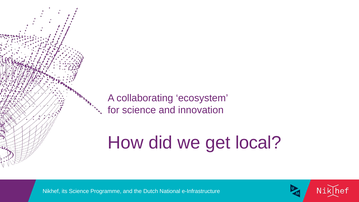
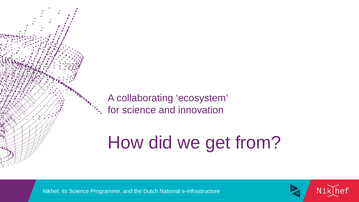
local: local -> from (258, 143)
